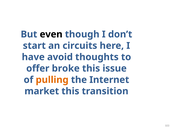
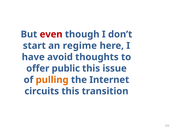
even colour: black -> red (51, 34)
circuits: circuits -> regime (80, 46)
broke: broke -> public (66, 69)
market: market -> circuits (42, 91)
